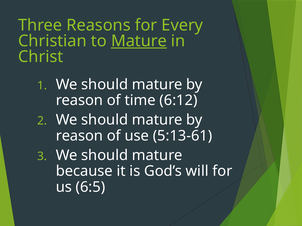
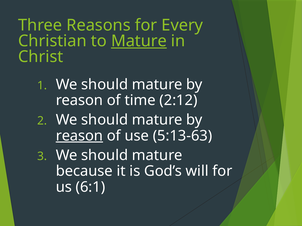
6:12: 6:12 -> 2:12 (178, 101)
reason underline: none -> present (79, 136)
5:13-61: 5:13-61 -> 5:13-63 (183, 136)
6:5: 6:5 -> 6:1 (90, 187)
